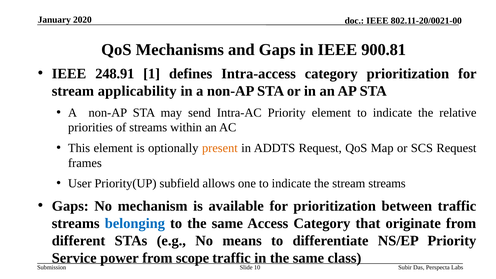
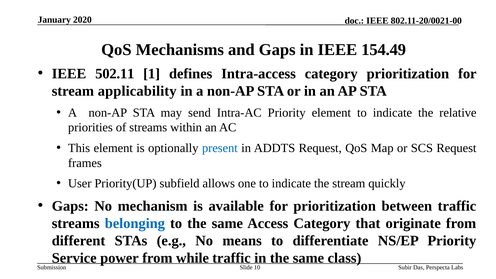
900.81: 900.81 -> 154.49 (384, 50)
248.91: 248.91 -> 502.11 (115, 74)
present colour: orange -> blue (220, 148)
stream streams: streams -> quickly (387, 183)
scope: scope -> while (193, 258)
